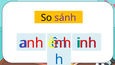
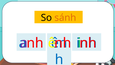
sánh colour: purple -> orange (65, 18)
